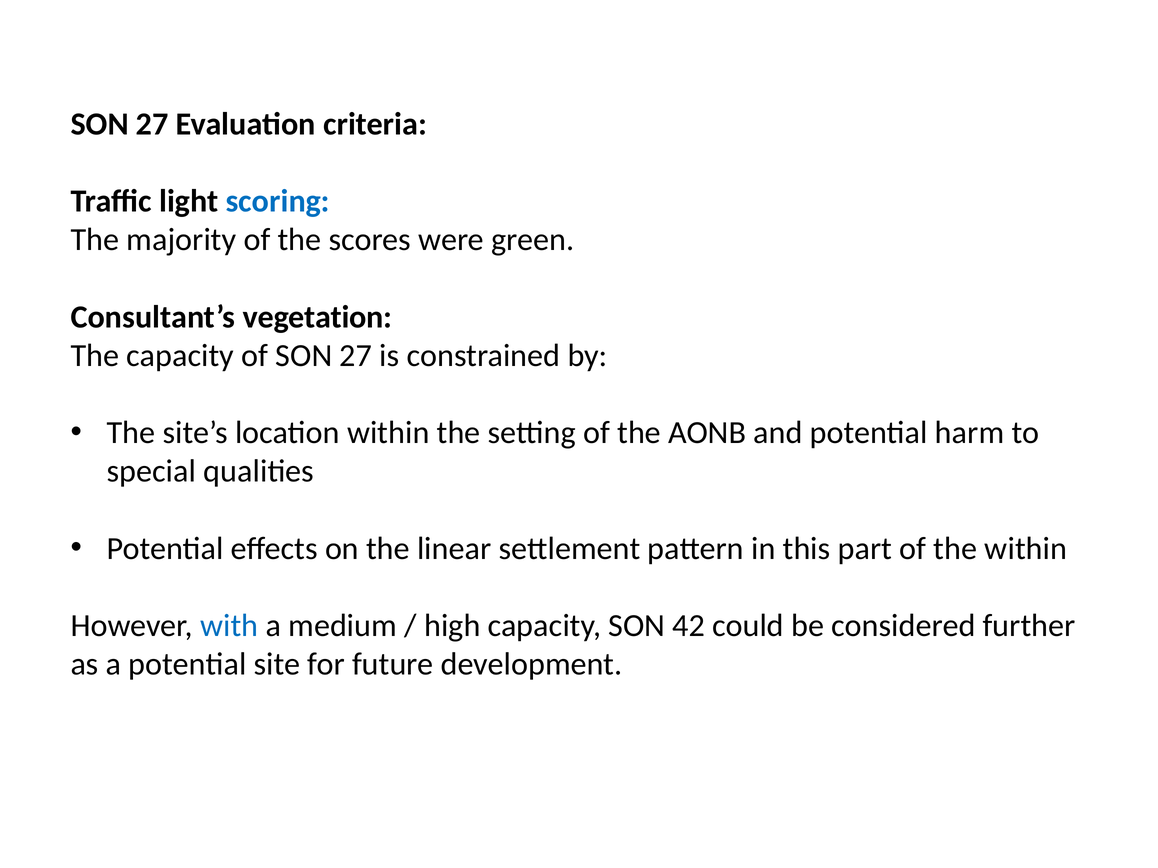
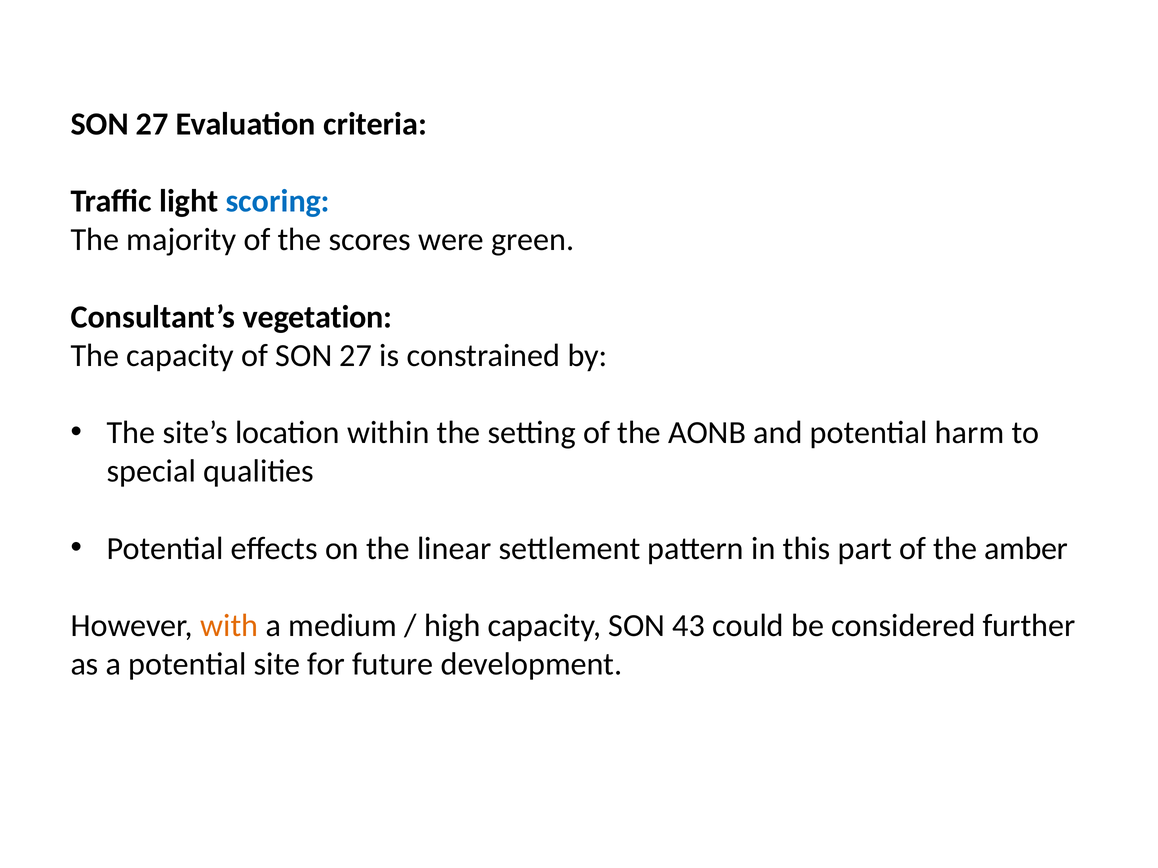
the within: within -> amber (1026, 549)
with colour: blue -> orange (229, 626)
42: 42 -> 43 (689, 626)
